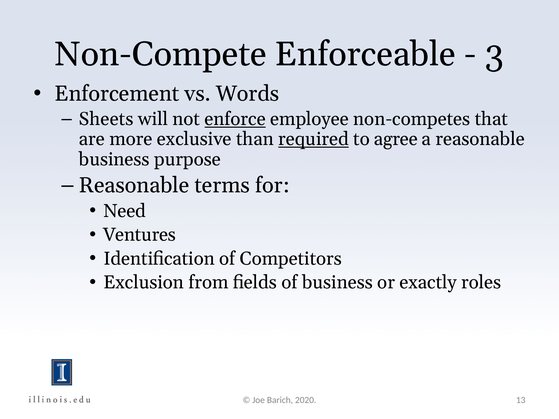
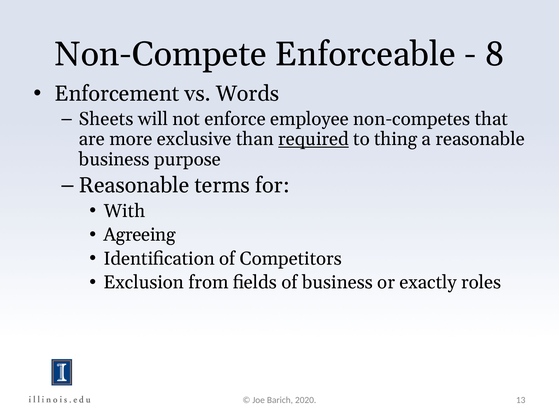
3: 3 -> 8 (495, 54)
enforce underline: present -> none (235, 119)
agree: agree -> thing (396, 139)
Need: Need -> With (124, 211)
Ventures: Ventures -> Agreeing (140, 235)
